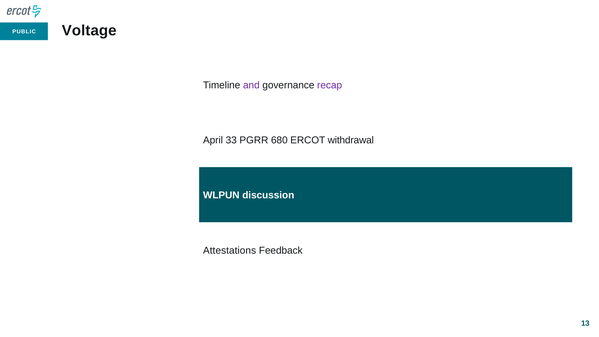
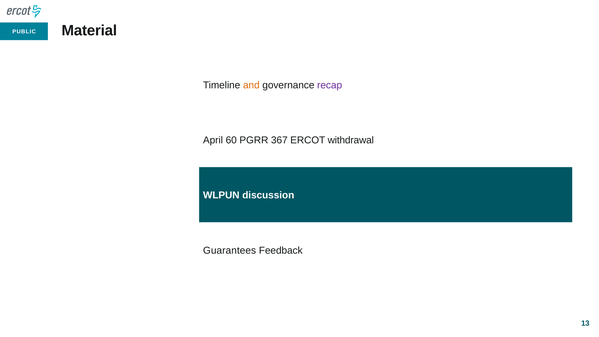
Voltage: Voltage -> Material (89, 30)
and colour: purple -> orange (251, 85)
33: 33 -> 60 (231, 140)
680: 680 -> 367 (279, 140)
Attestations: Attestations -> Guarantees (230, 250)
